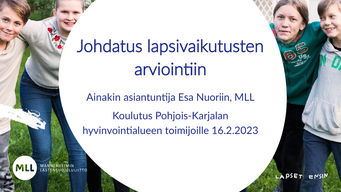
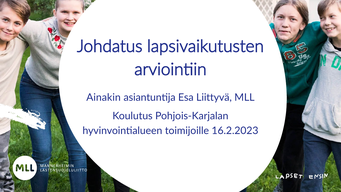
Nuoriin: Nuoriin -> Liittyvä (214, 98)
